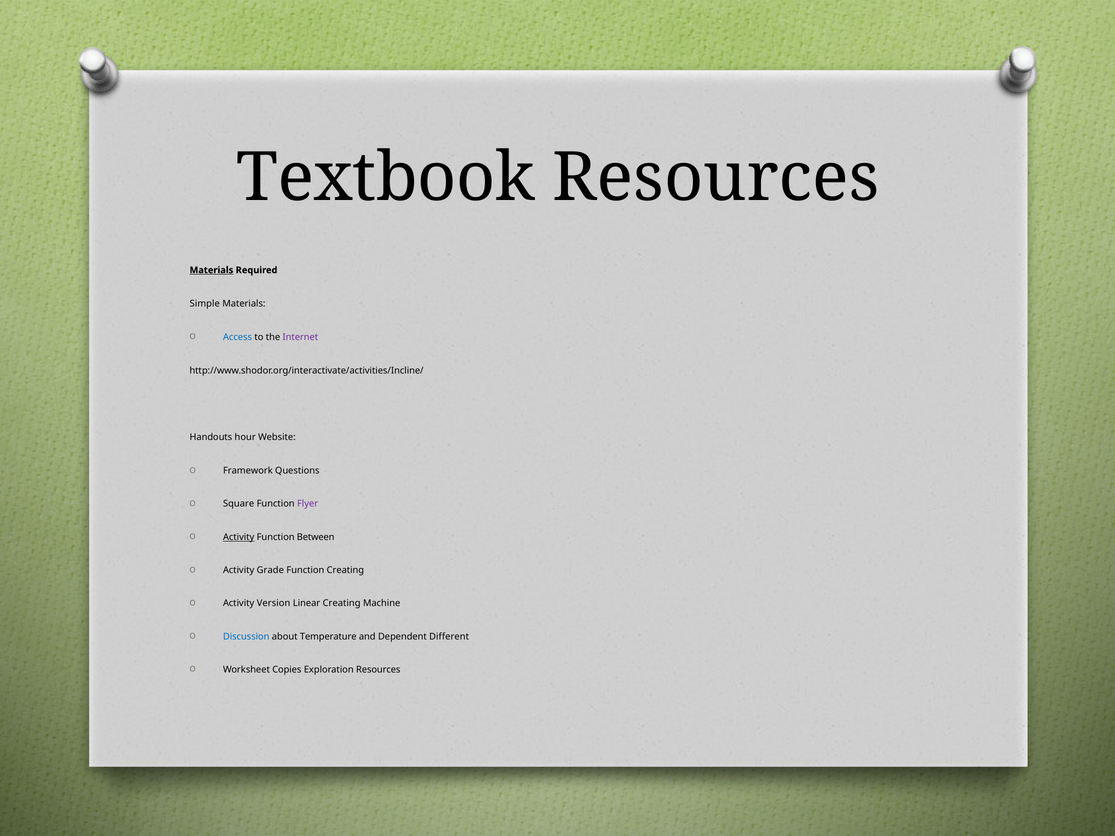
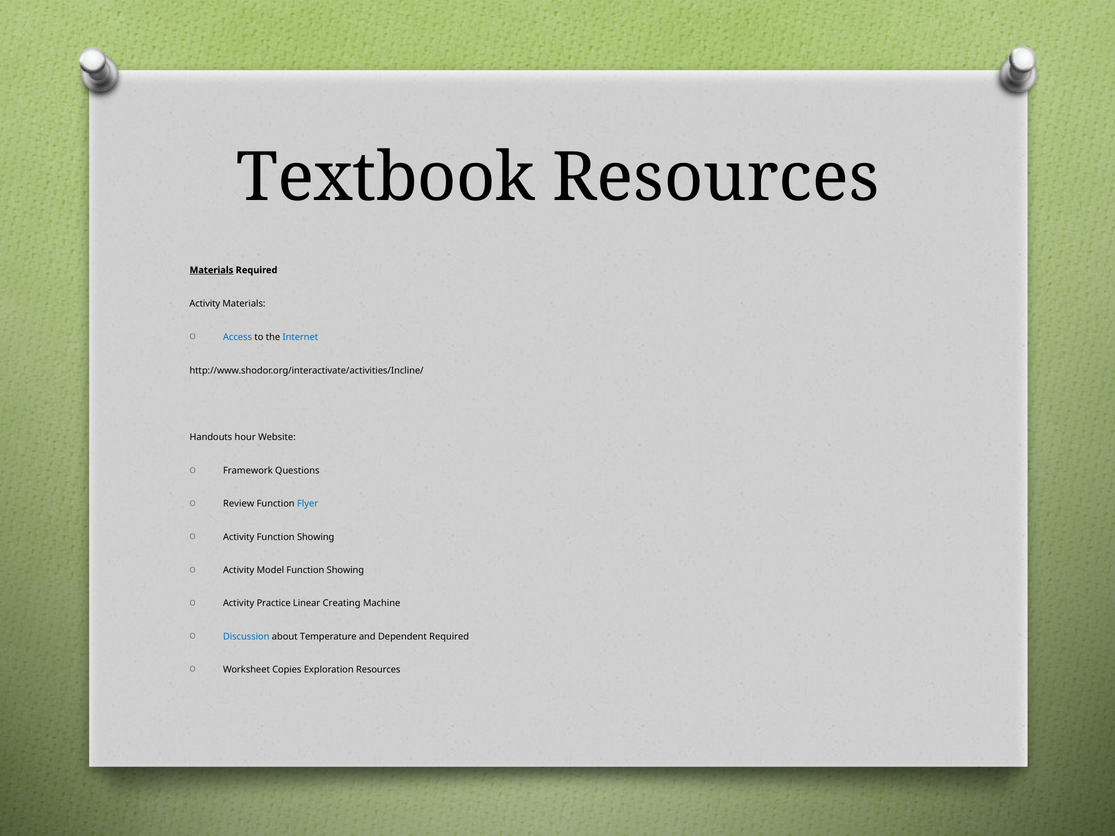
Simple: Simple -> Activity (205, 304)
Internet colour: purple -> blue (300, 337)
Square: Square -> Review (239, 504)
Flyer colour: purple -> blue (308, 504)
Activity underline: present -> none (239, 537)
Between: Between -> Showing (316, 537)
Grade: Grade -> Model (270, 570)
Creating: Creating -> Showing (345, 570)
Version: Version -> Practice (274, 604)
Dependent Different: Different -> Required (449, 637)
